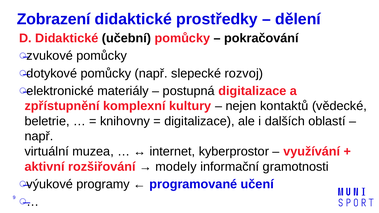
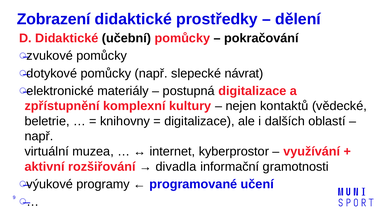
rozvoj: rozvoj -> návrat (244, 73)
modely: modely -> divadla (176, 167)
